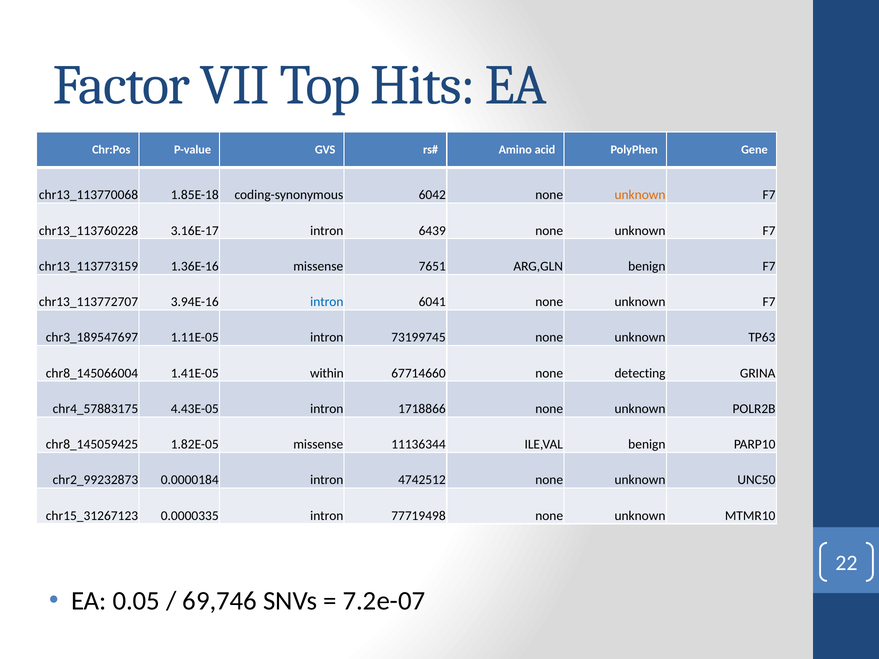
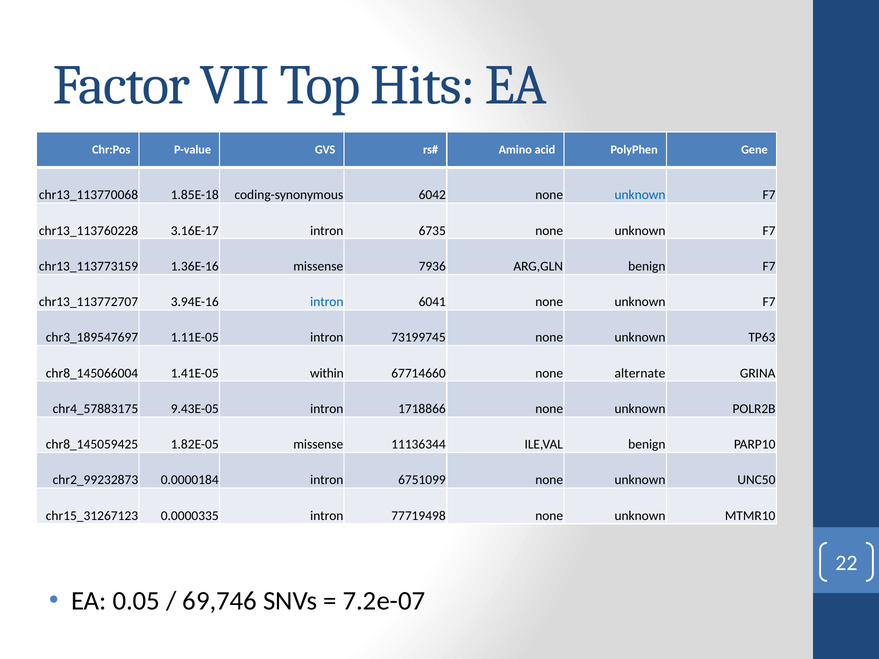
unknown colour: orange -> blue (640, 195)
6439: 6439 -> 6735 (432, 231)
7651: 7651 -> 7936 (432, 266)
detecting: detecting -> alternate (640, 373)
4.43E-05: 4.43E-05 -> 9.43E-05 (195, 409)
4742512: 4742512 -> 6751099 (422, 480)
